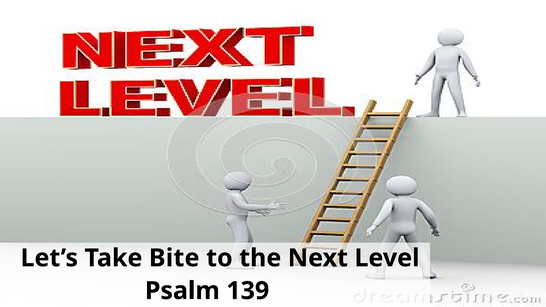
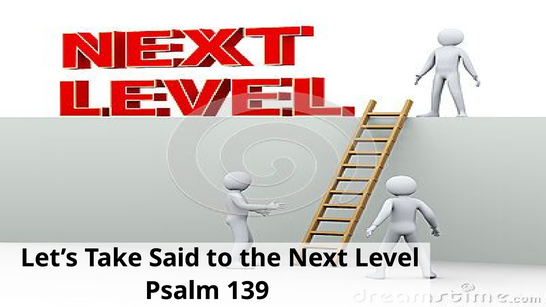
Bite: Bite -> Said (174, 258)
